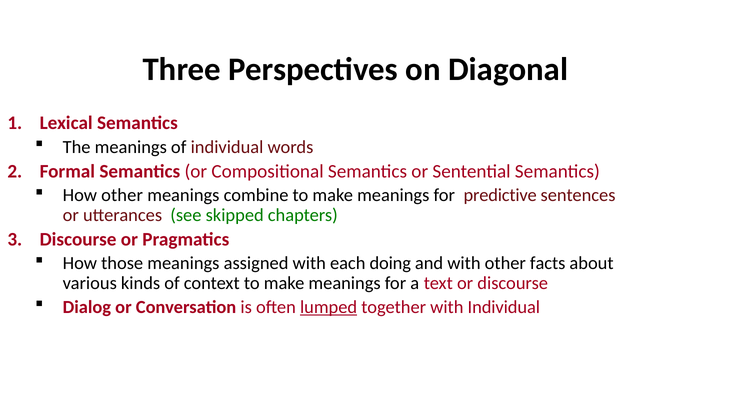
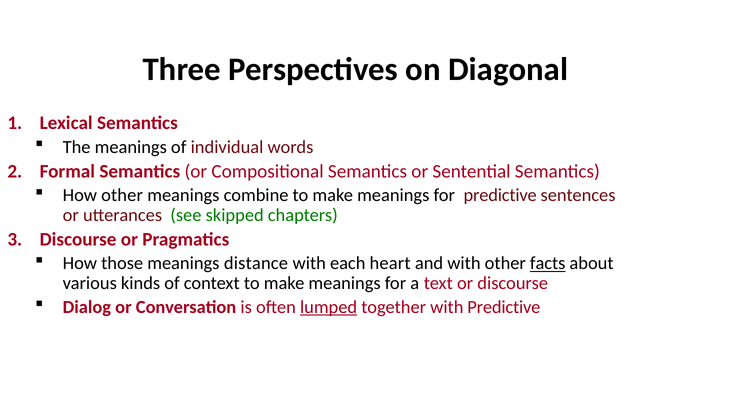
assigned: assigned -> distance (256, 263)
doing: doing -> heart (390, 263)
facts underline: none -> present (548, 263)
with Individual: Individual -> Predictive (504, 307)
